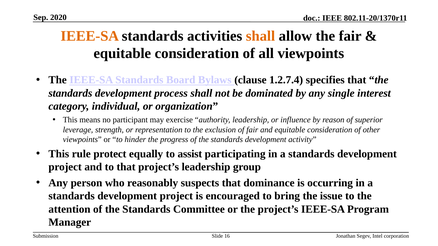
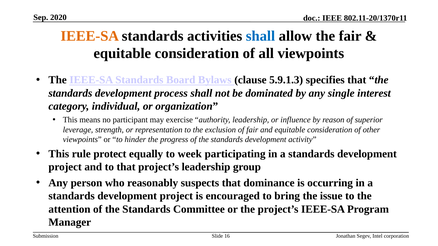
shall colour: orange -> blue (260, 36)
1.2.7.4: 1.2.7.4 -> 5.9.1.3 (286, 80)
assist: assist -> week (190, 154)
